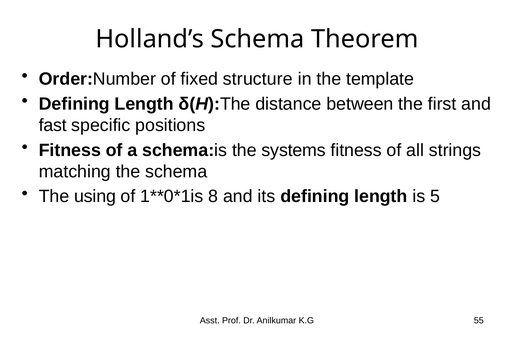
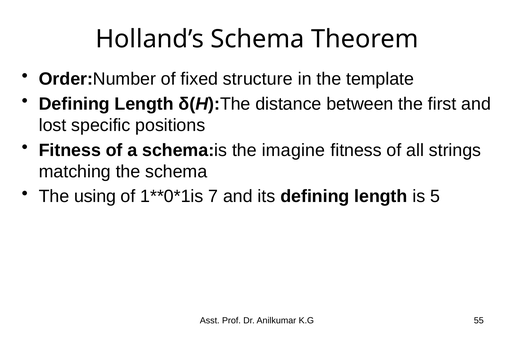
fast: fast -> lost (53, 125)
systems: systems -> imagine (293, 150)
8: 8 -> 7 (213, 196)
